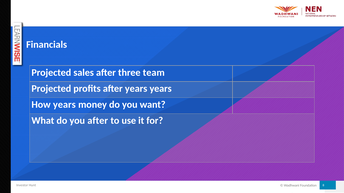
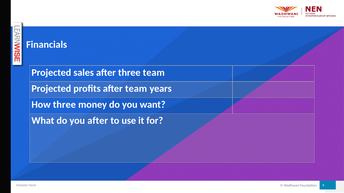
after years: years -> team (136, 89)
How years: years -> three (64, 105)
